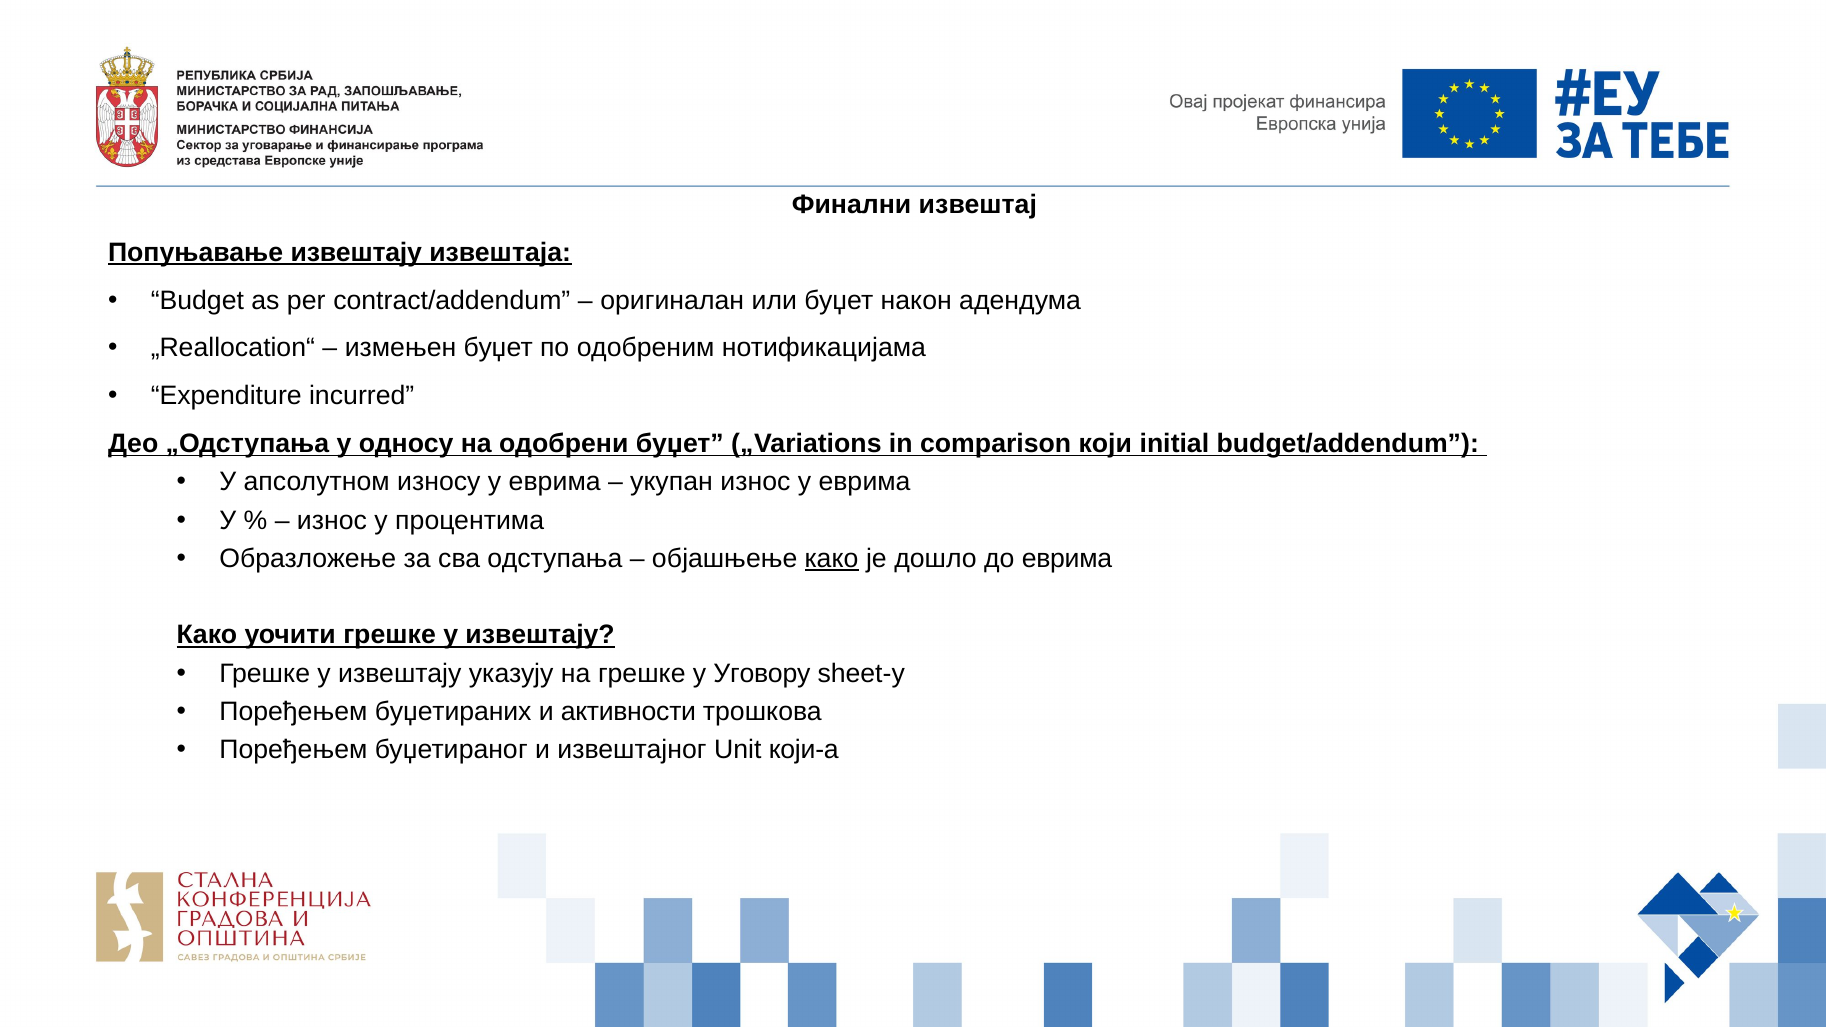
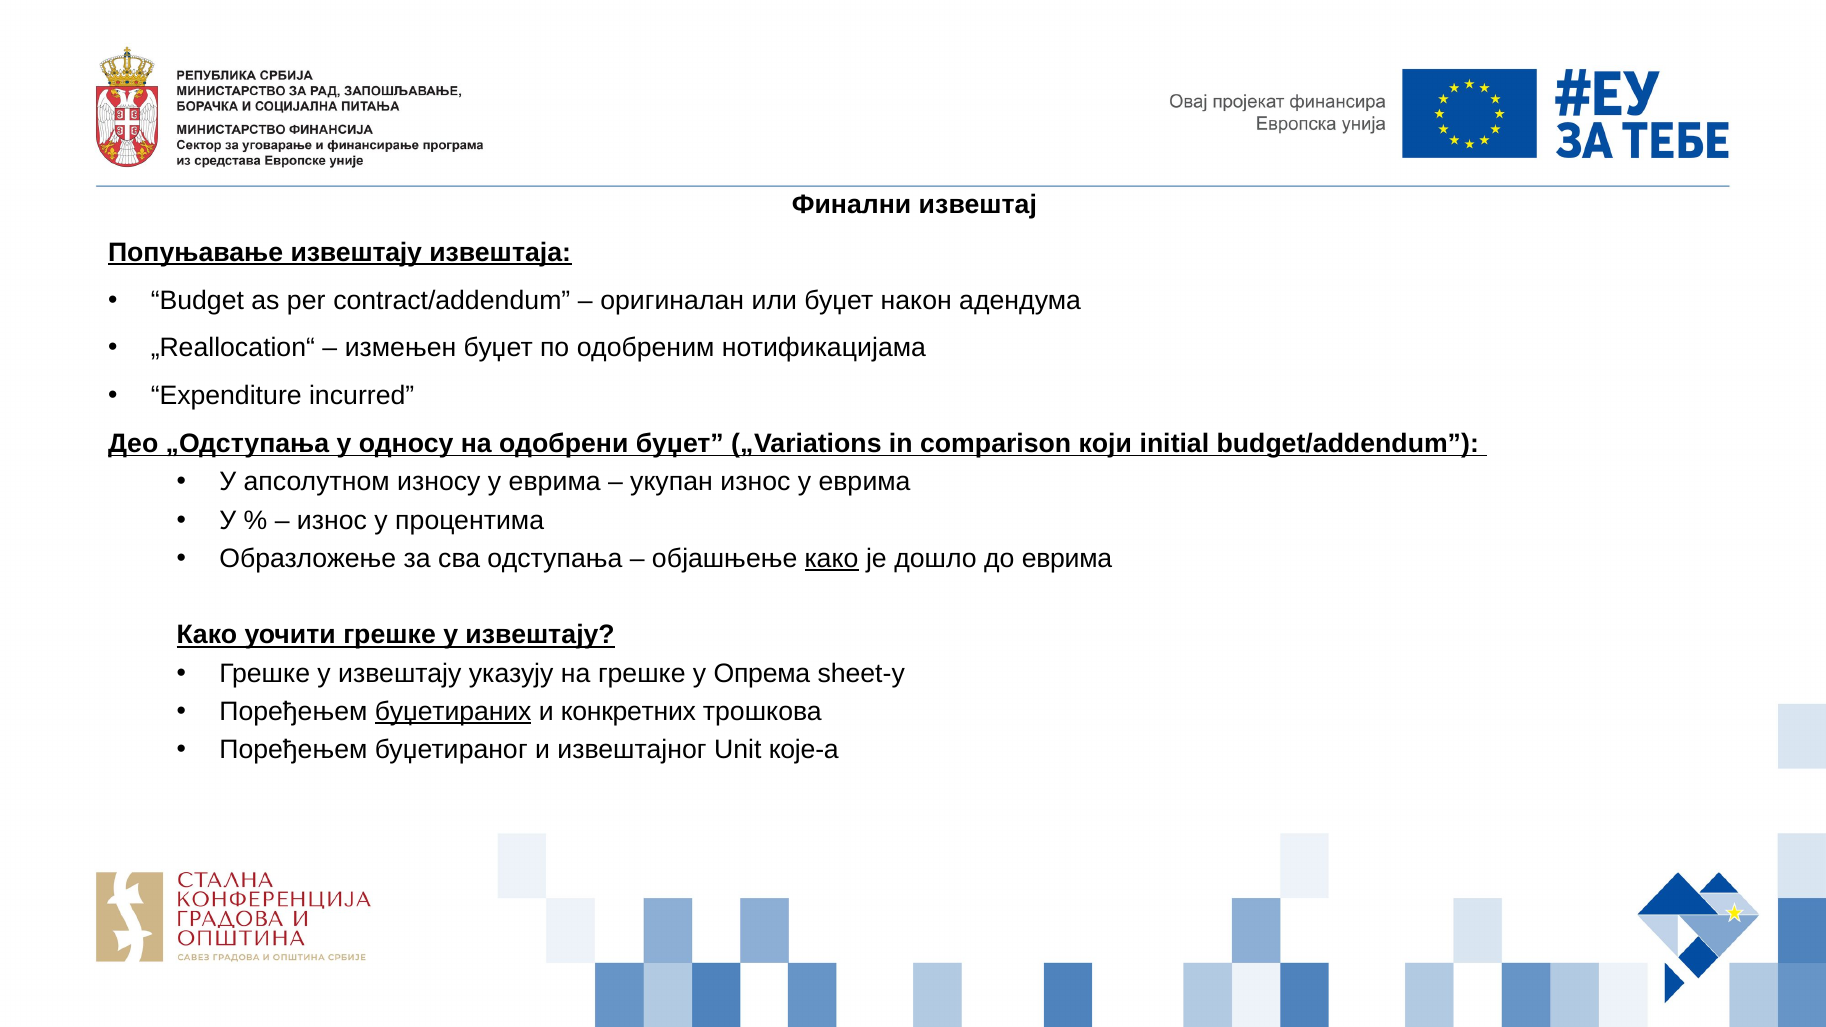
Уговору: Уговору -> Опрема (762, 673)
буџетираних underline: none -> present (453, 712)
активности: активности -> конкретних (628, 712)
који-a: који-a -> које-a (804, 750)
